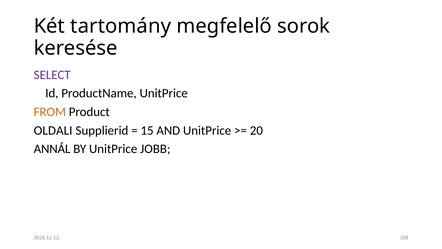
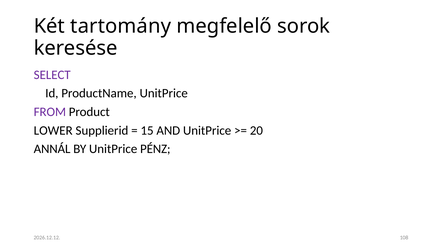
FROM colour: orange -> purple (50, 112)
OLDALI: OLDALI -> LOWER (53, 130)
JOBB: JOBB -> PÉNZ (155, 149)
